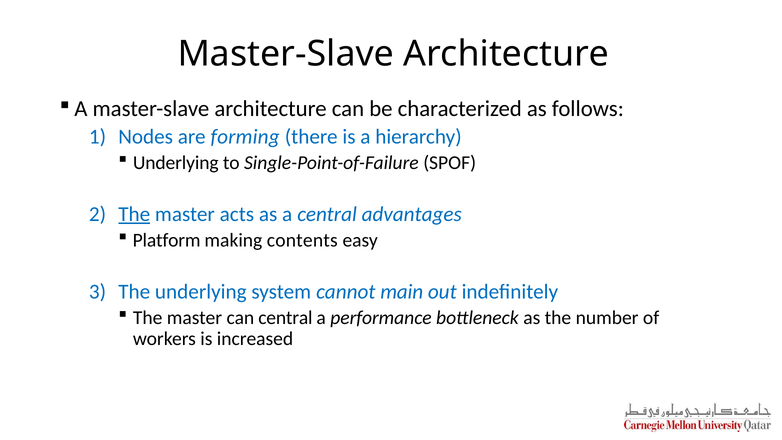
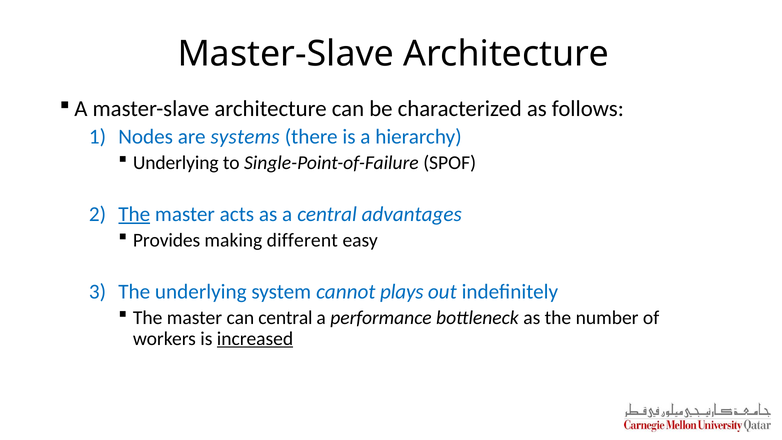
forming: forming -> systems (245, 137)
Platform: Platform -> Provides (167, 240)
contents: contents -> different (302, 240)
main: main -> plays (402, 291)
increased underline: none -> present (255, 339)
